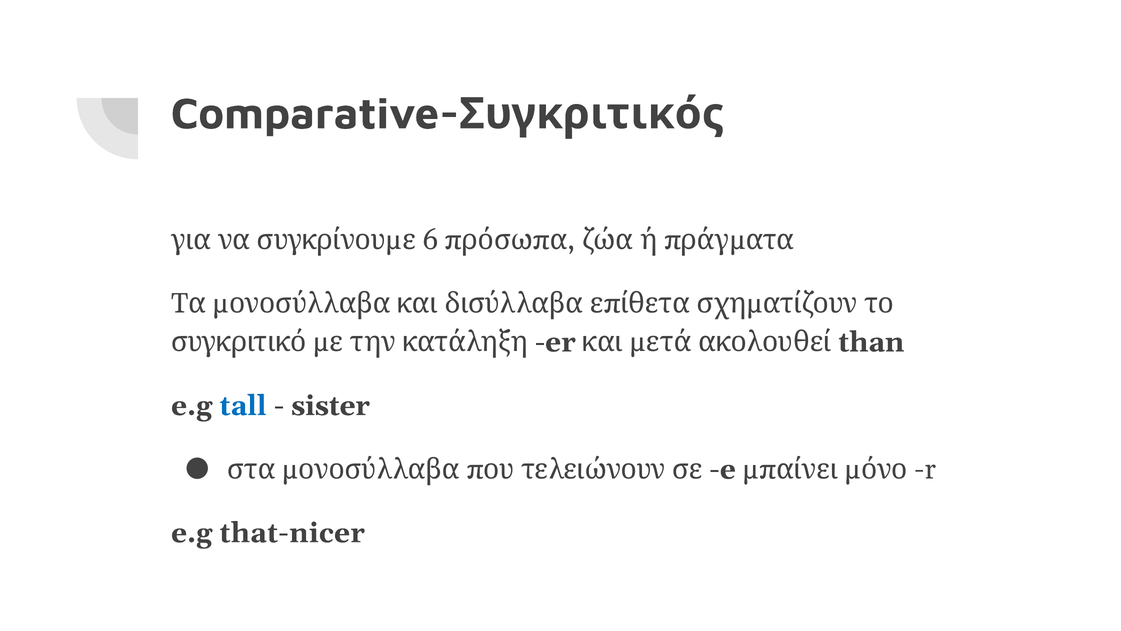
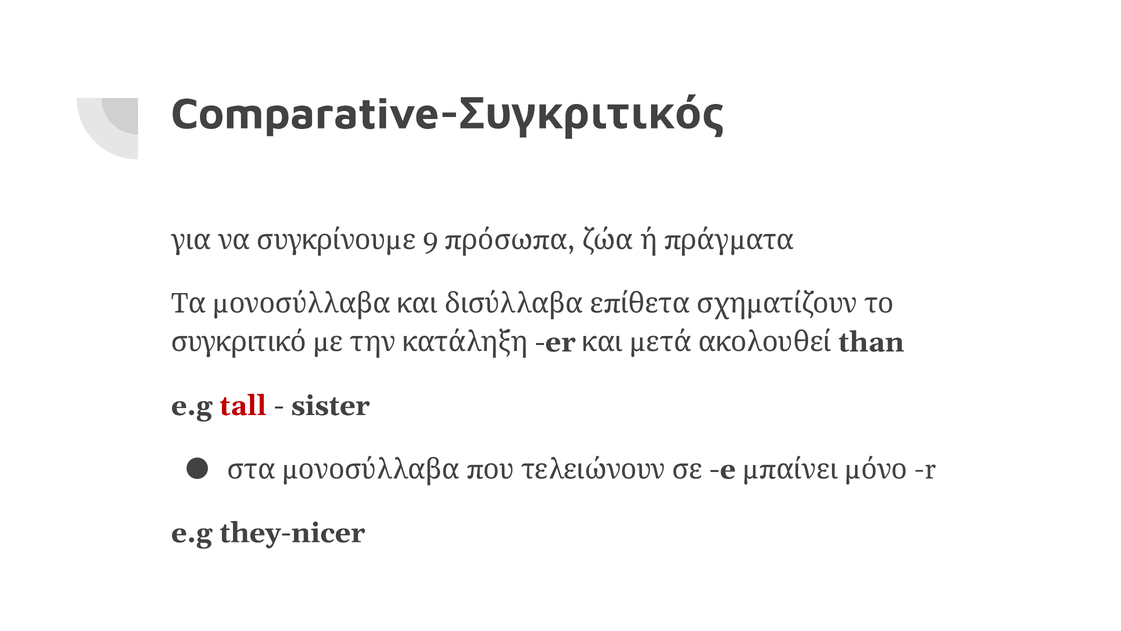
6: 6 -> 9 (431, 240)
tall colour: blue -> red (243, 406)
that-nicer: that-nicer -> they-nicer (292, 533)
